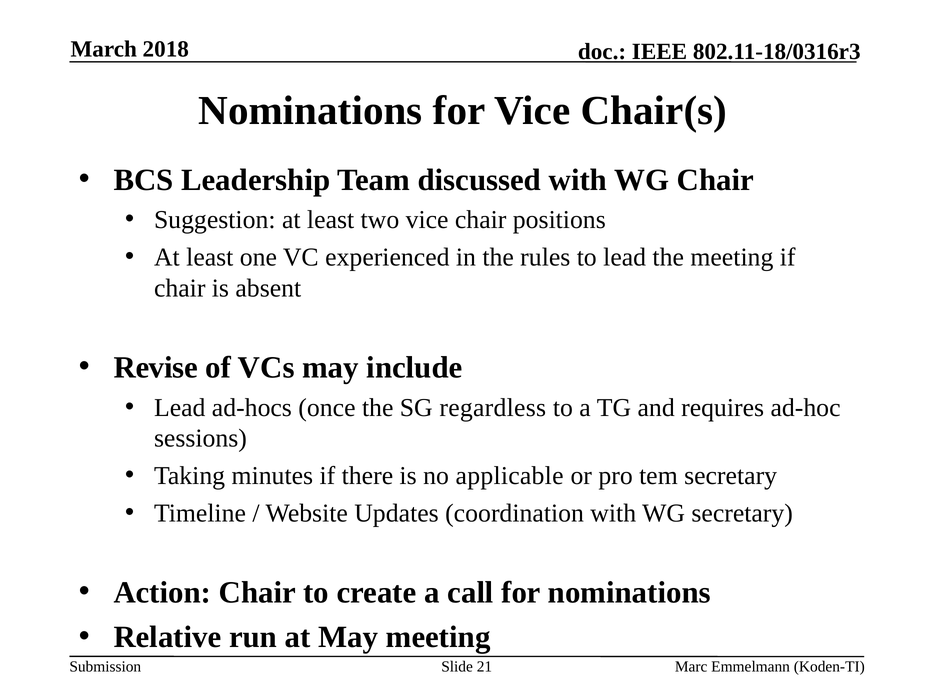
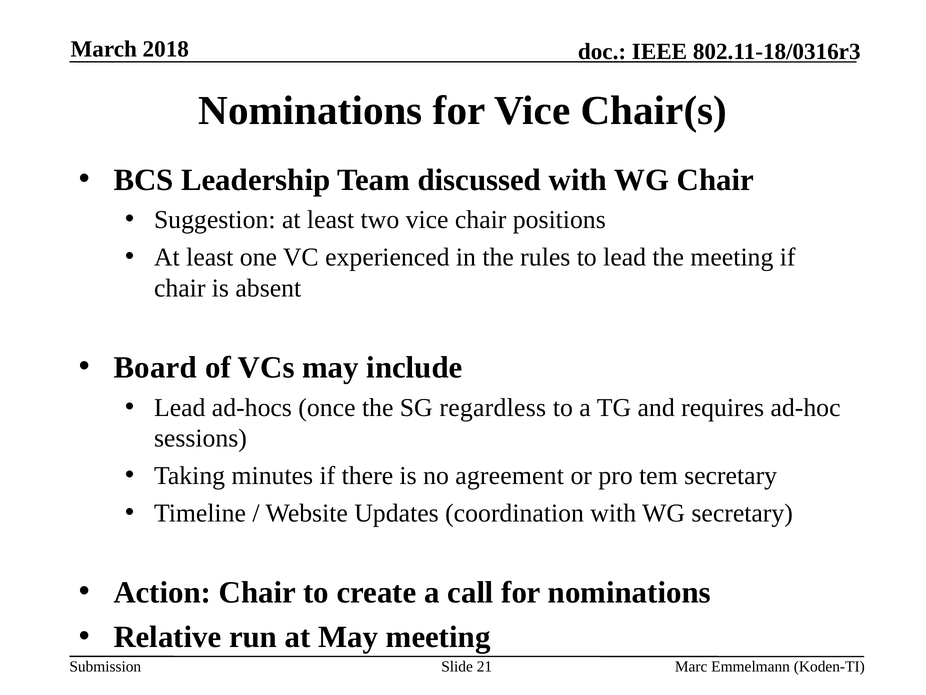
Revise: Revise -> Board (155, 367)
applicable: applicable -> agreement (510, 475)
